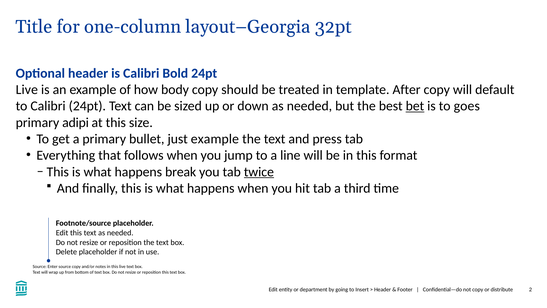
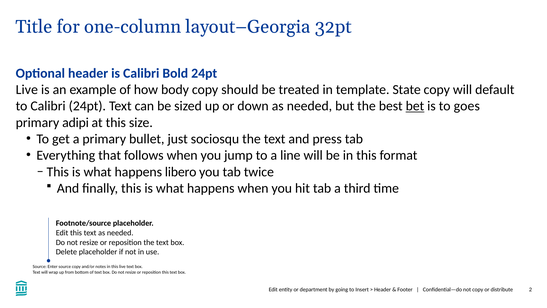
After: After -> State (407, 90)
just example: example -> sociosqu (215, 139)
break: break -> libero (181, 172)
twice underline: present -> none (259, 172)
